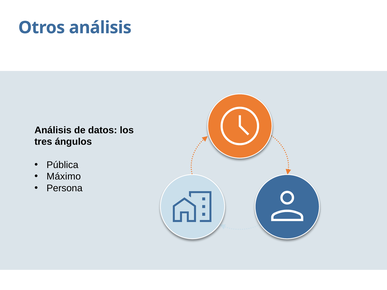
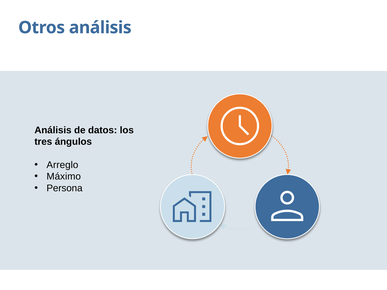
Pública: Pública -> Arreglo (62, 165)
